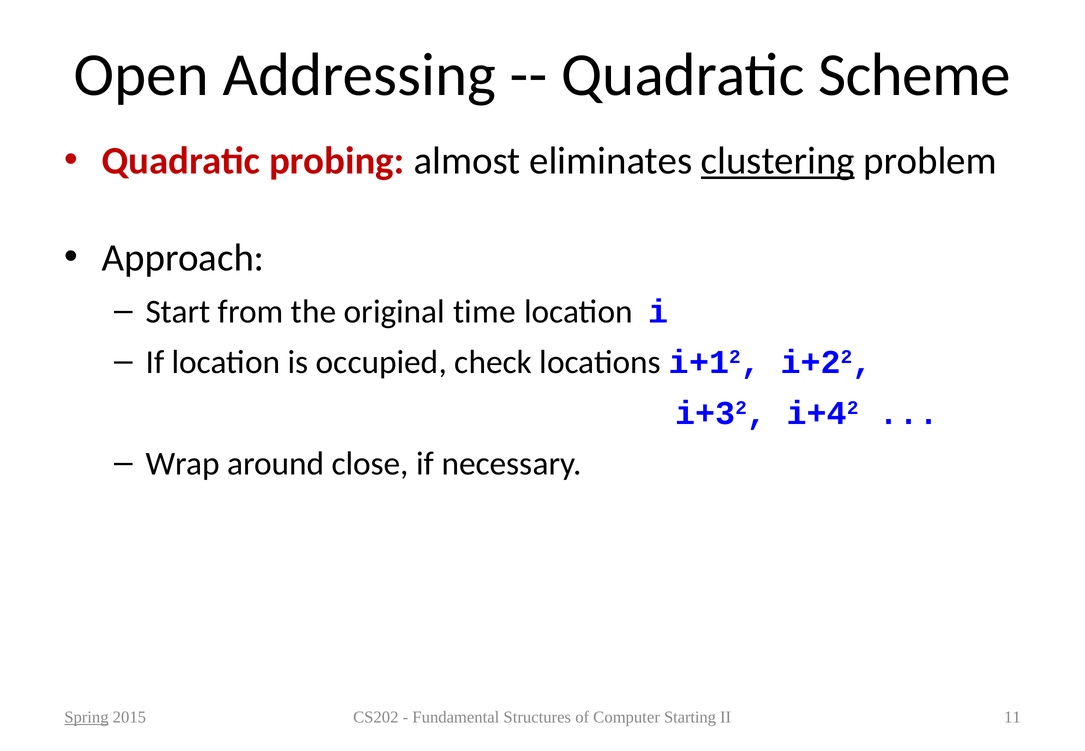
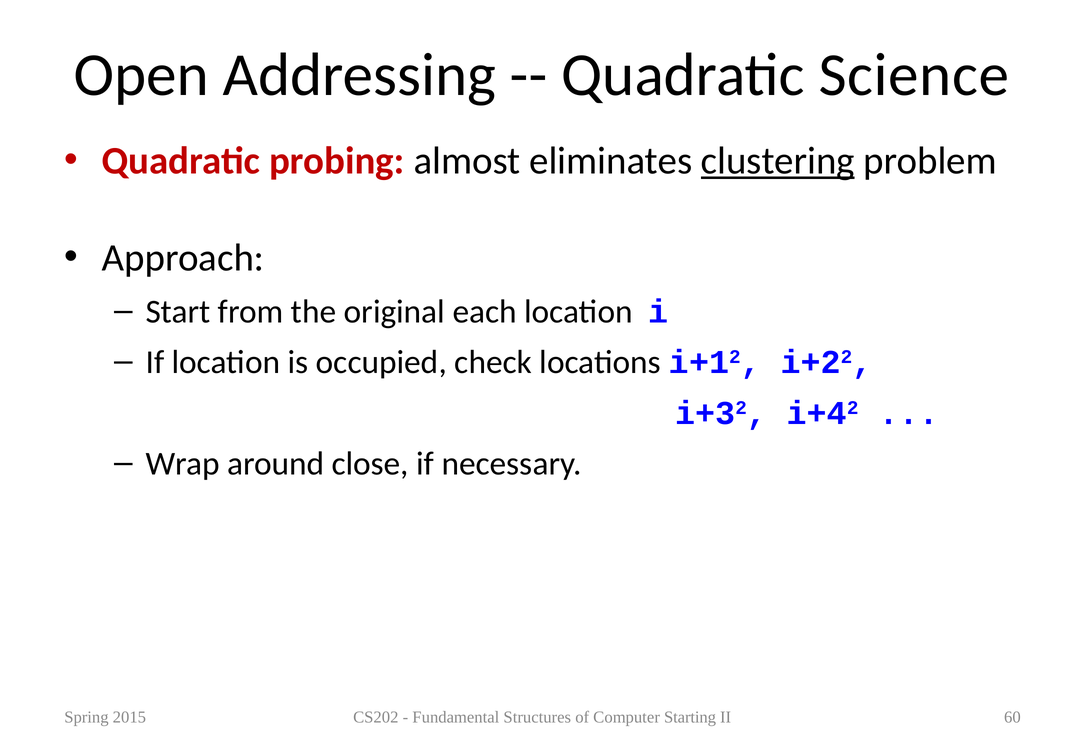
Scheme: Scheme -> Science (914, 75)
time: time -> each (485, 312)
Spring underline: present -> none (86, 717)
11: 11 -> 60 (1012, 717)
